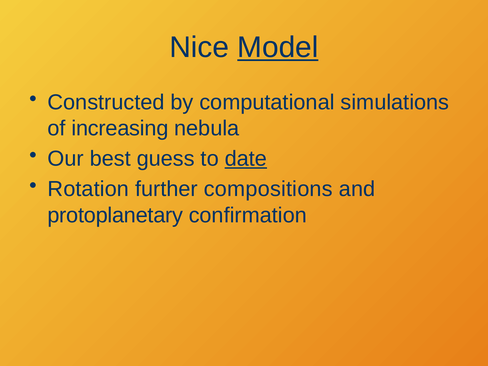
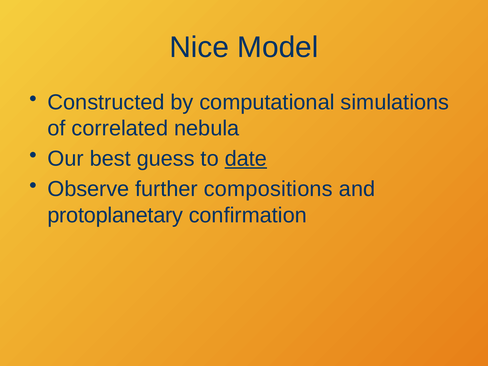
Model underline: present -> none (278, 47)
increasing: increasing -> correlated (120, 128)
Rotation: Rotation -> Observe (88, 189)
